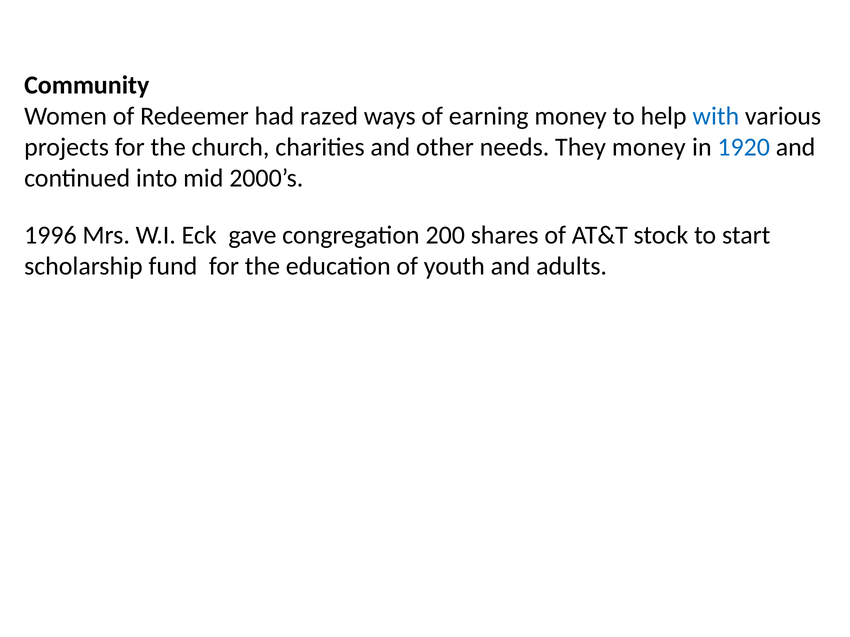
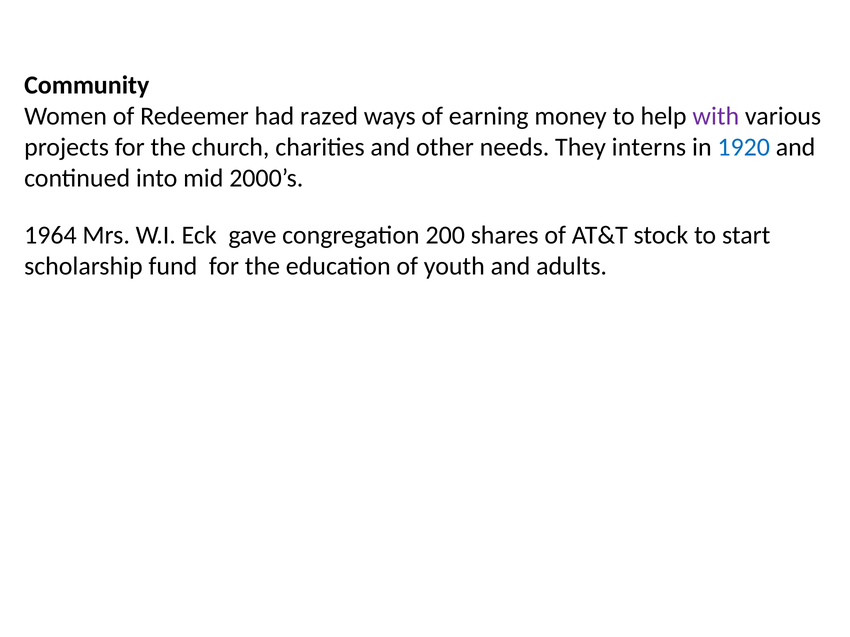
with colour: blue -> purple (716, 116)
They money: money -> interns (649, 147)
1996: 1996 -> 1964 (50, 235)
